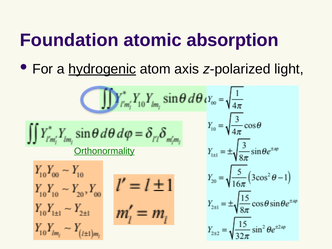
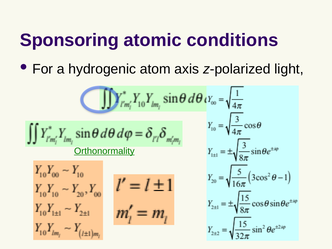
Foundation: Foundation -> Sponsoring (69, 40)
absorption: absorption -> conditions (233, 40)
hydrogenic underline: present -> none (102, 69)
